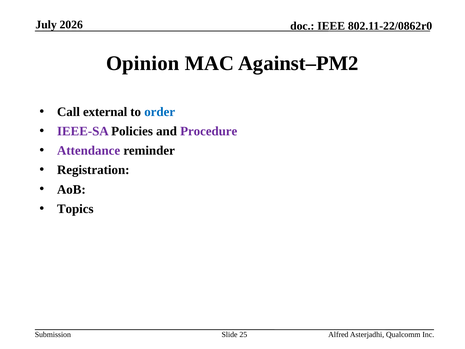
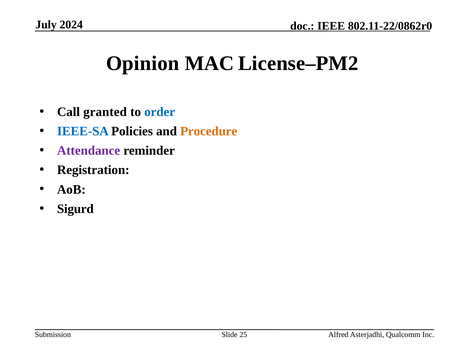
2026: 2026 -> 2024 (71, 25)
Against–PM2: Against–PM2 -> License–PM2 (298, 63)
external: external -> granted (105, 112)
IEEE-SA colour: purple -> blue (83, 131)
Procedure colour: purple -> orange (209, 131)
Topics: Topics -> Sigurd (75, 209)
